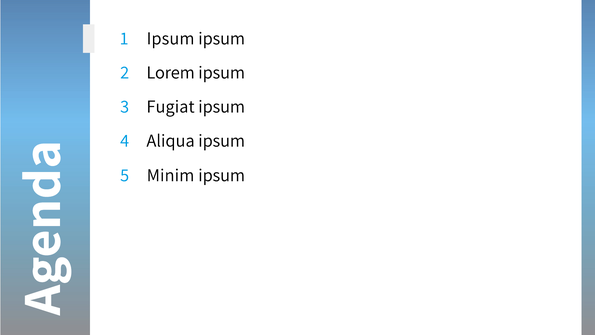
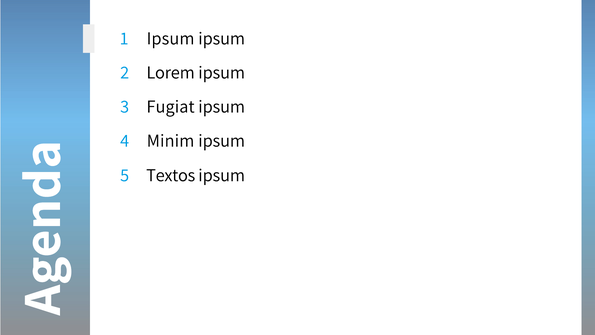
Aliqua: Aliqua -> Minim (171, 140)
Minim: Minim -> Textos (171, 175)
